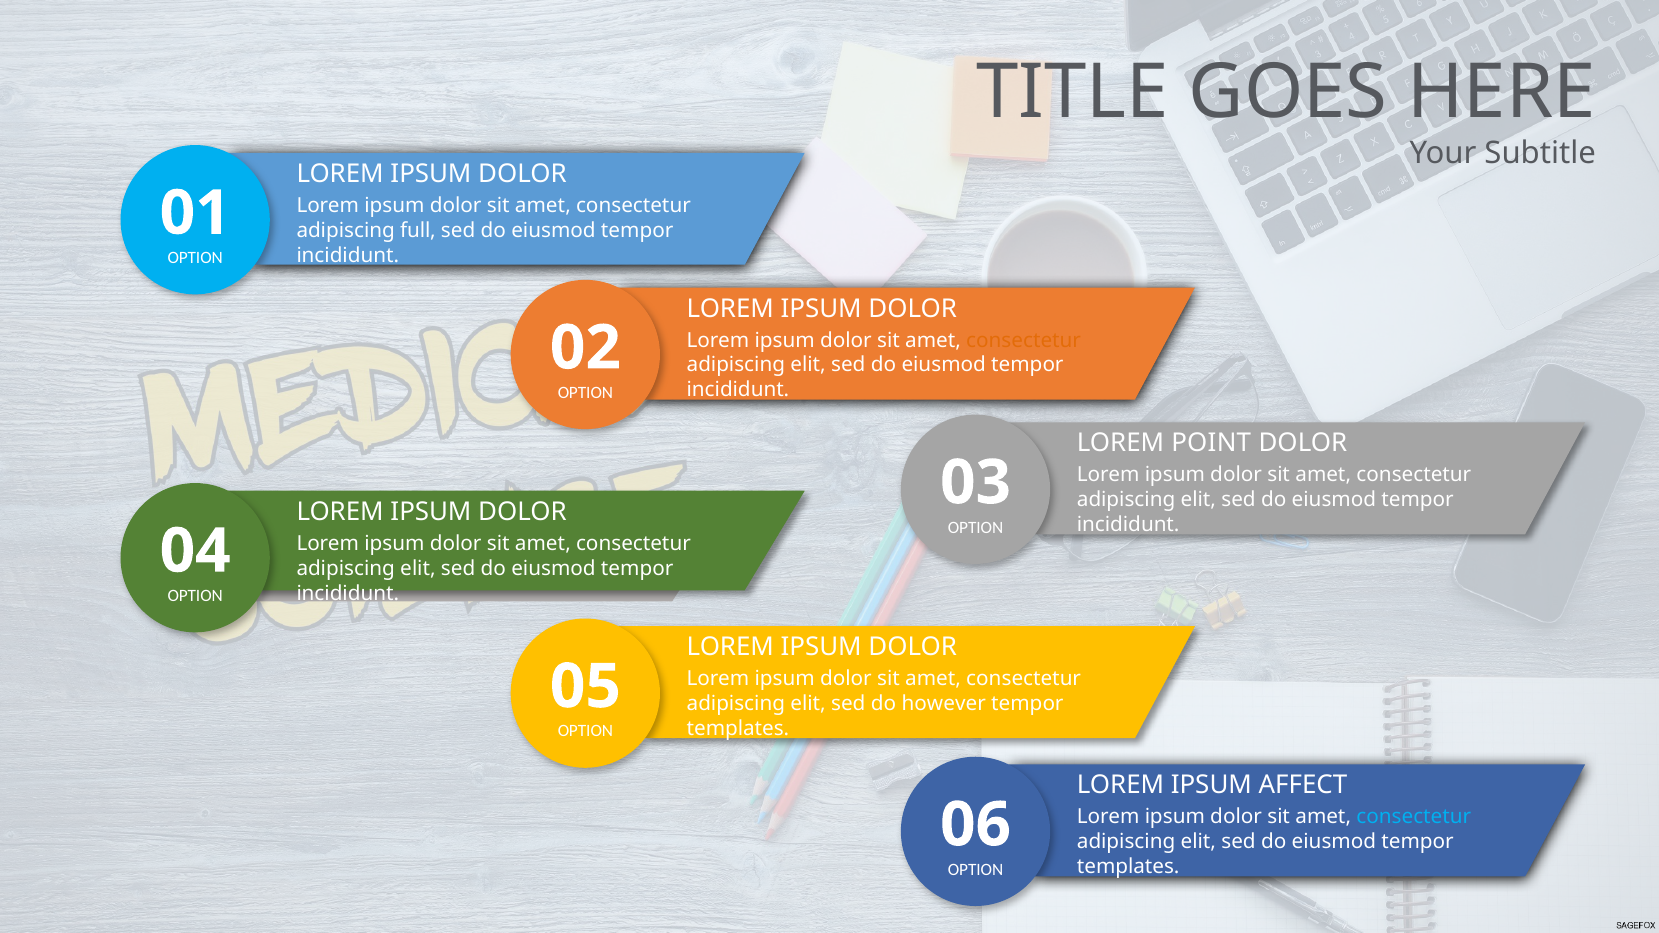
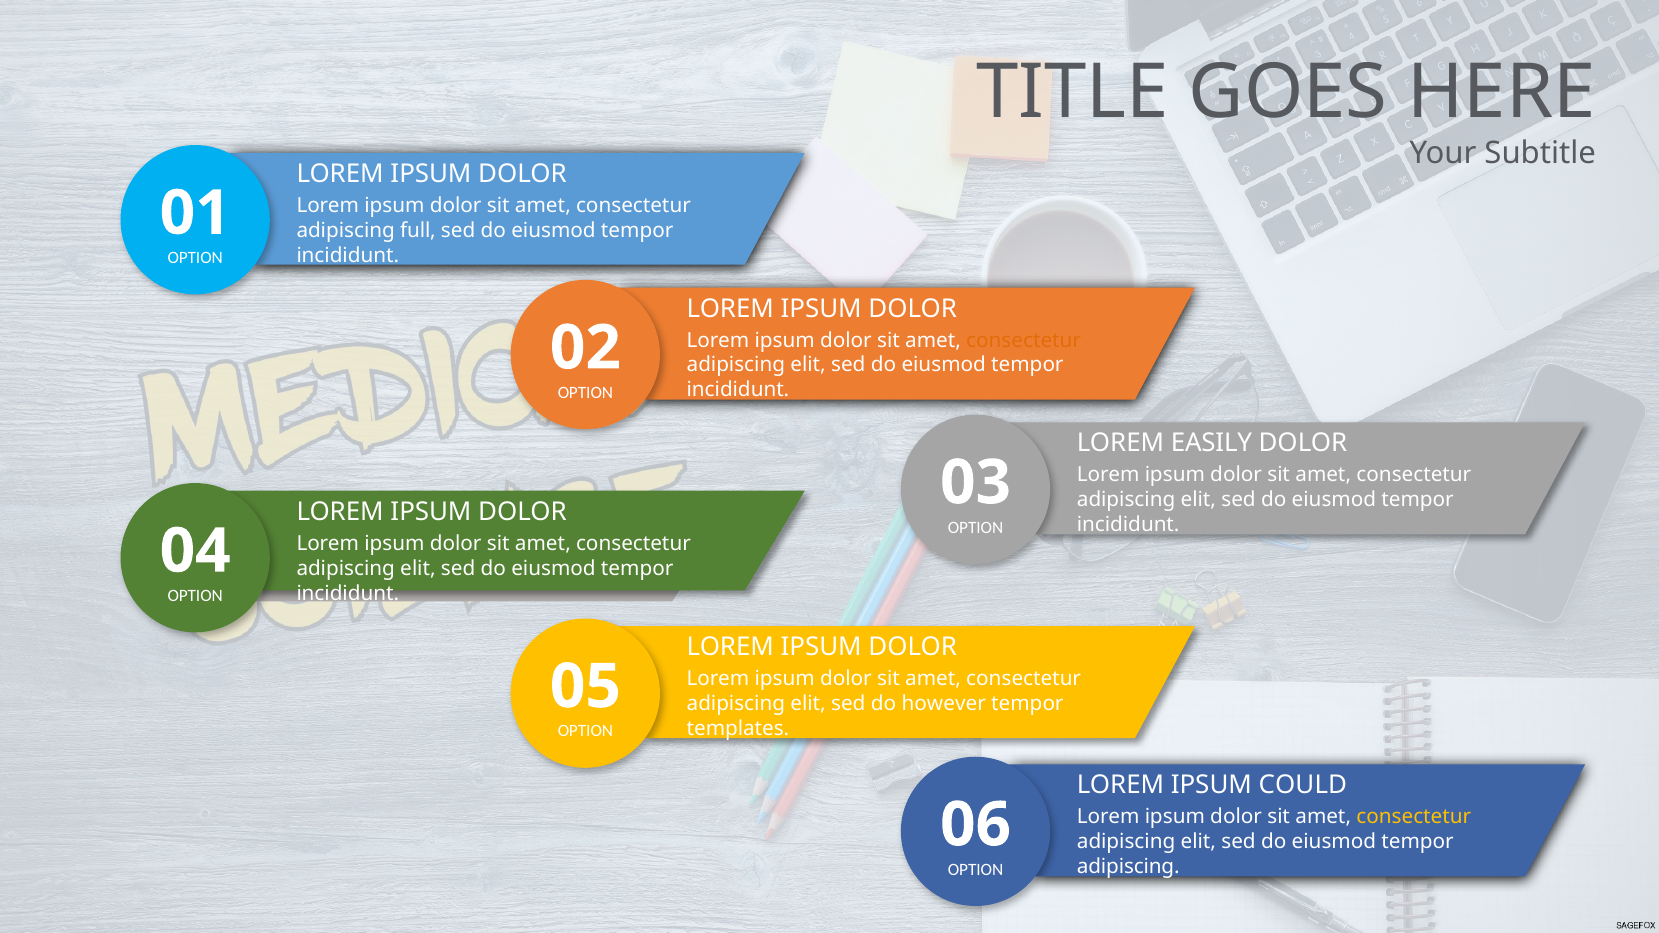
POINT: POINT -> EASILY (1211, 443)
AFFECT: AFFECT -> COULD (1303, 786)
consectetur colour: light blue -> yellow (1414, 817)
templates: templates -> adipiscing (1128, 867)
